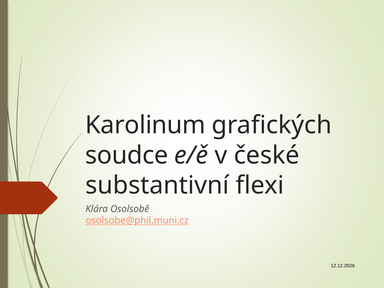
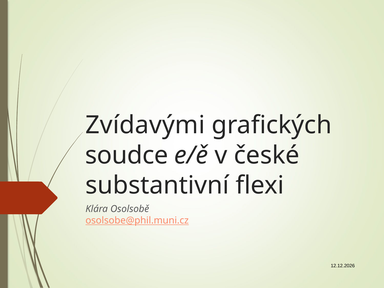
Karolinum: Karolinum -> Zvídavými (145, 125)
